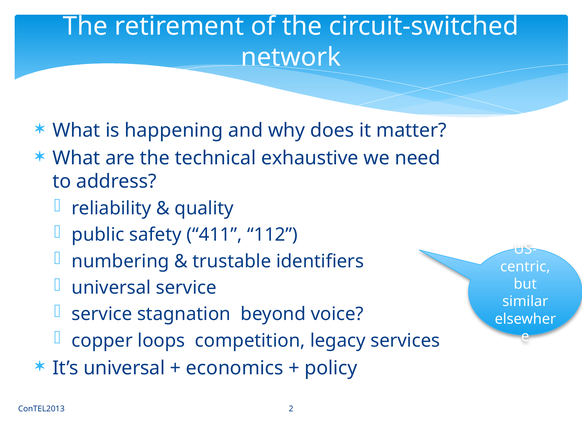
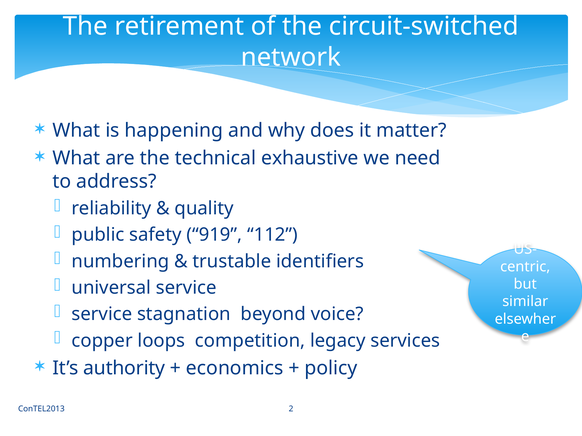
411: 411 -> 919 (214, 235)
It’s universal: universal -> authority (124, 368)
